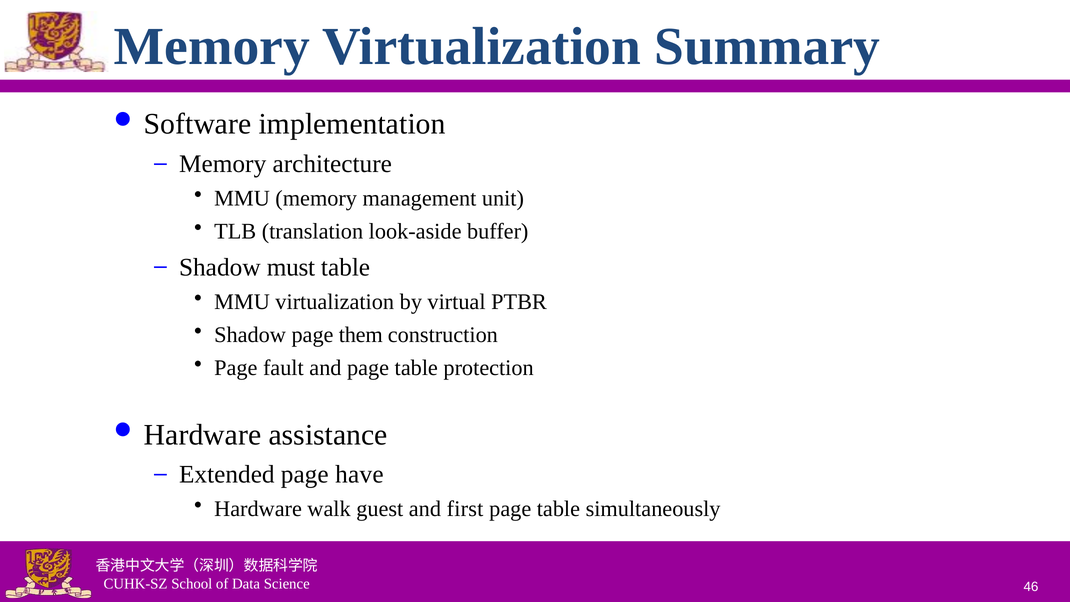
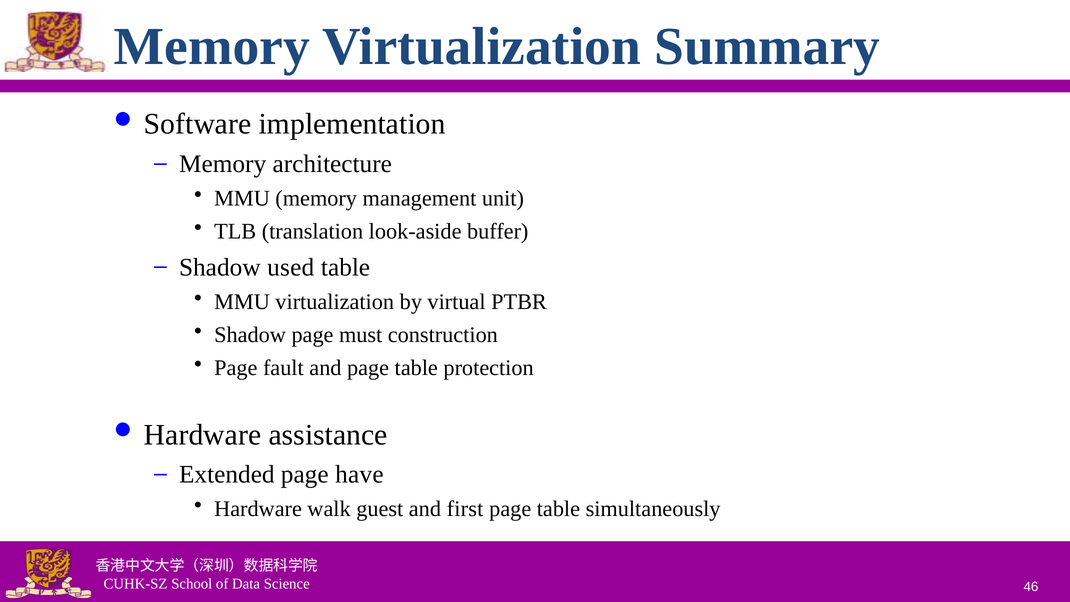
must: must -> used (291, 267)
them: them -> must (361, 335)
